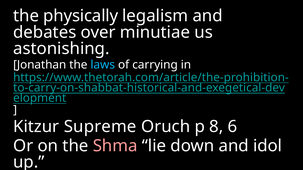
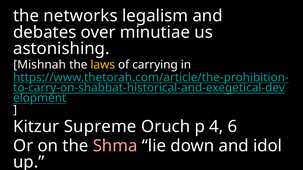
physically: physically -> networks (81, 16)
Jonathan: Jonathan -> Mishnah (40, 65)
laws colour: light blue -> yellow (103, 65)
8: 8 -> 4 (216, 127)
